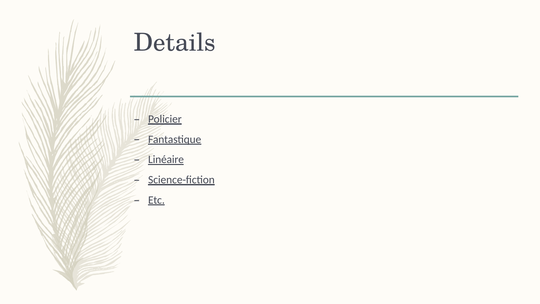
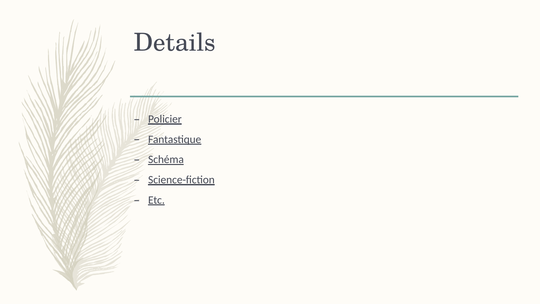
Linéaire: Linéaire -> Schéma (166, 159)
